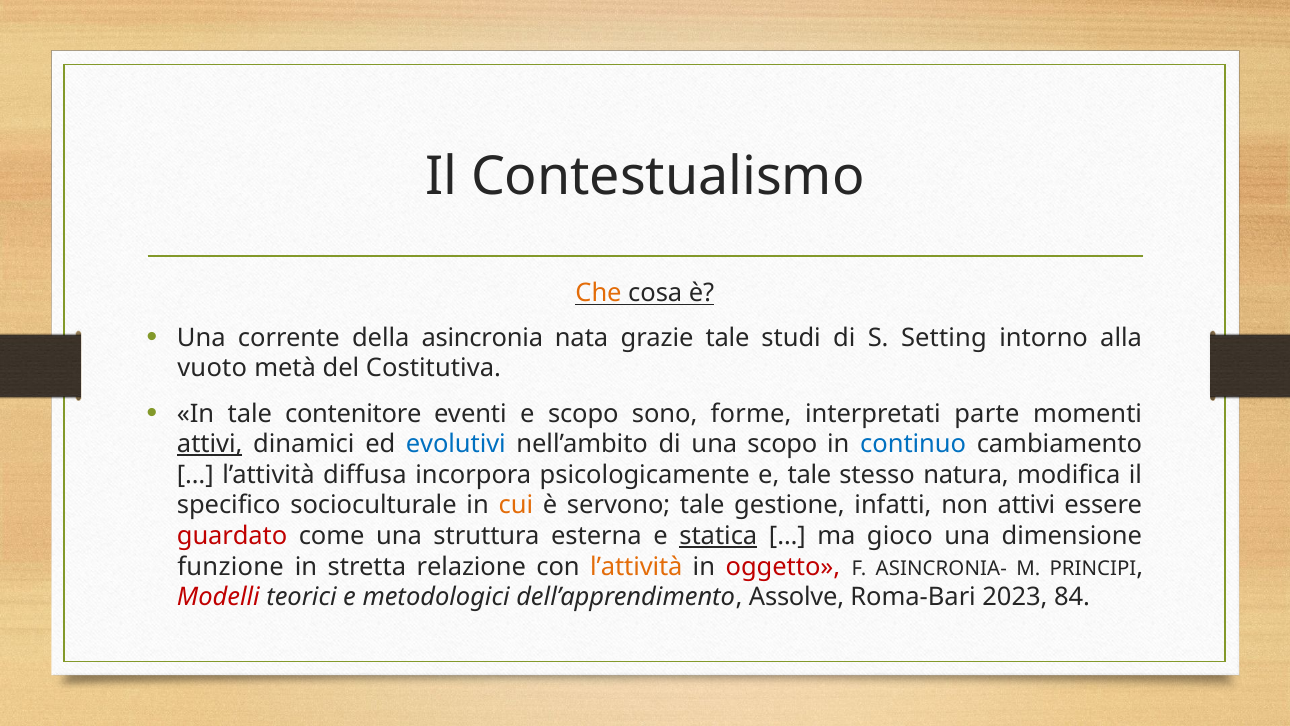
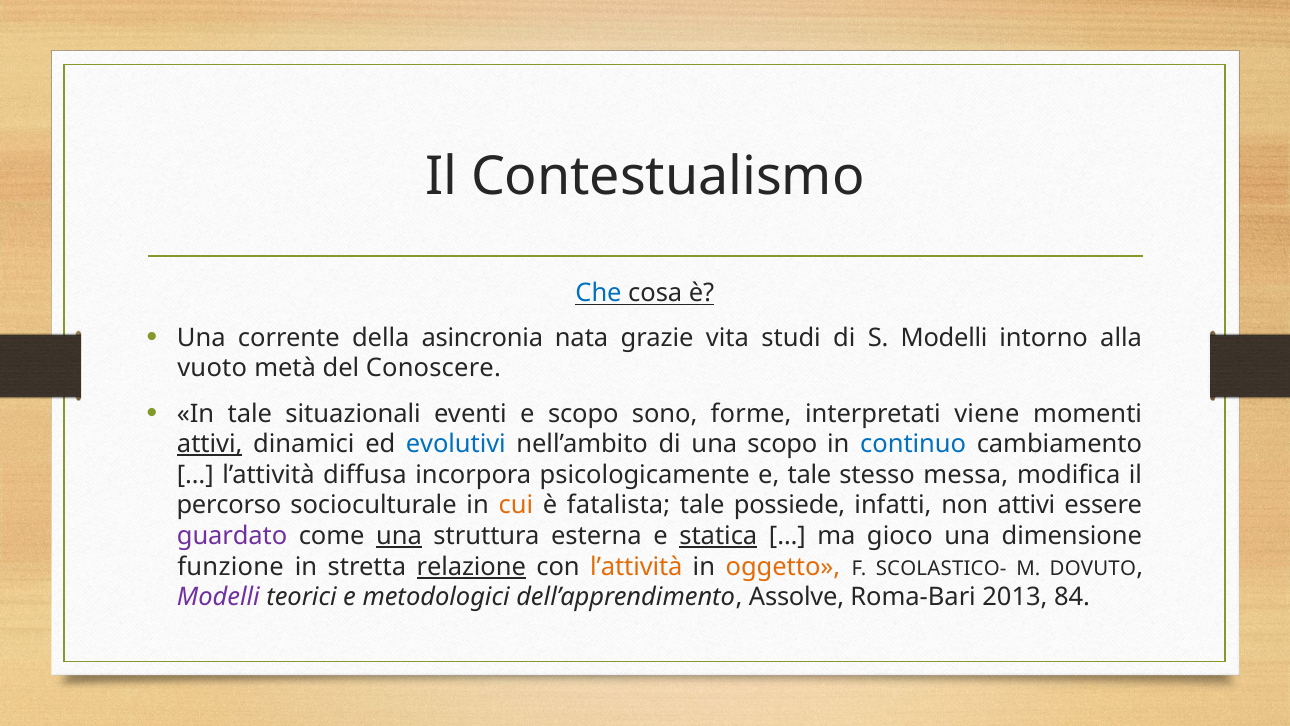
Che colour: orange -> blue (599, 292)
grazie tale: tale -> vita (727, 338)
S Setting: Setting -> Modelli (944, 338)
Costitutiva: Costitutiva -> Conoscere (433, 368)
contenitore: contenitore -> situazionali (353, 413)
parte: parte -> viene (987, 413)
natura: natura -> messa (966, 475)
specifico: specifico -> percorso (229, 505)
servono: servono -> fatalista (619, 505)
gestione: gestione -> possiede (790, 505)
guardato colour: red -> purple (232, 536)
una underline: none -> present (399, 536)
relazione underline: none -> present (471, 567)
oggetto colour: red -> orange (783, 567)
ASINCRONIA-: ASINCRONIA- -> SCOLASTICO- (941, 568)
PRINCIPI: PRINCIPI -> DOVUTO (1093, 568)
Modelli colour: red -> purple (218, 597)
2023: 2023 -> 2013 (1015, 597)
